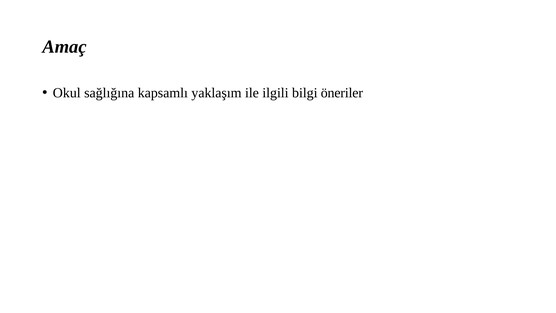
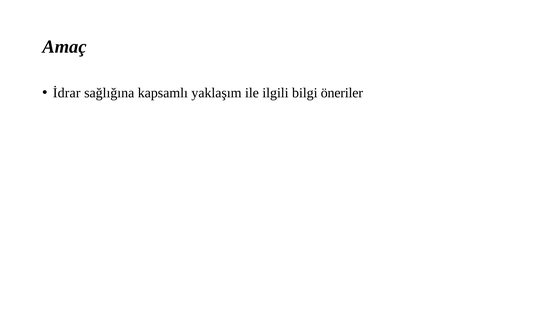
Okul: Okul -> İdrar (67, 93)
